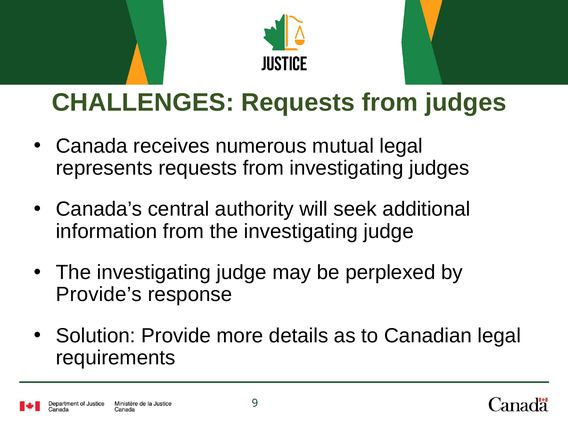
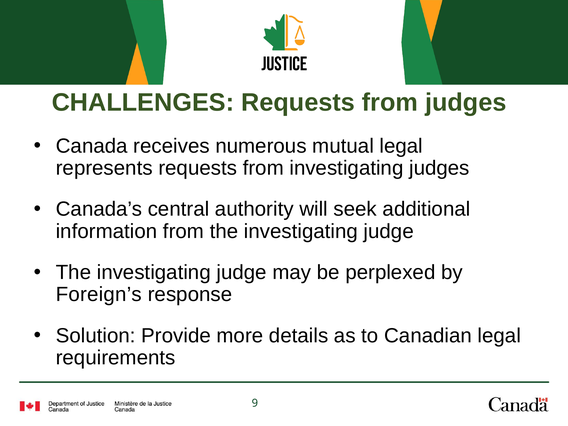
Provide’s: Provide’s -> Foreign’s (99, 295)
